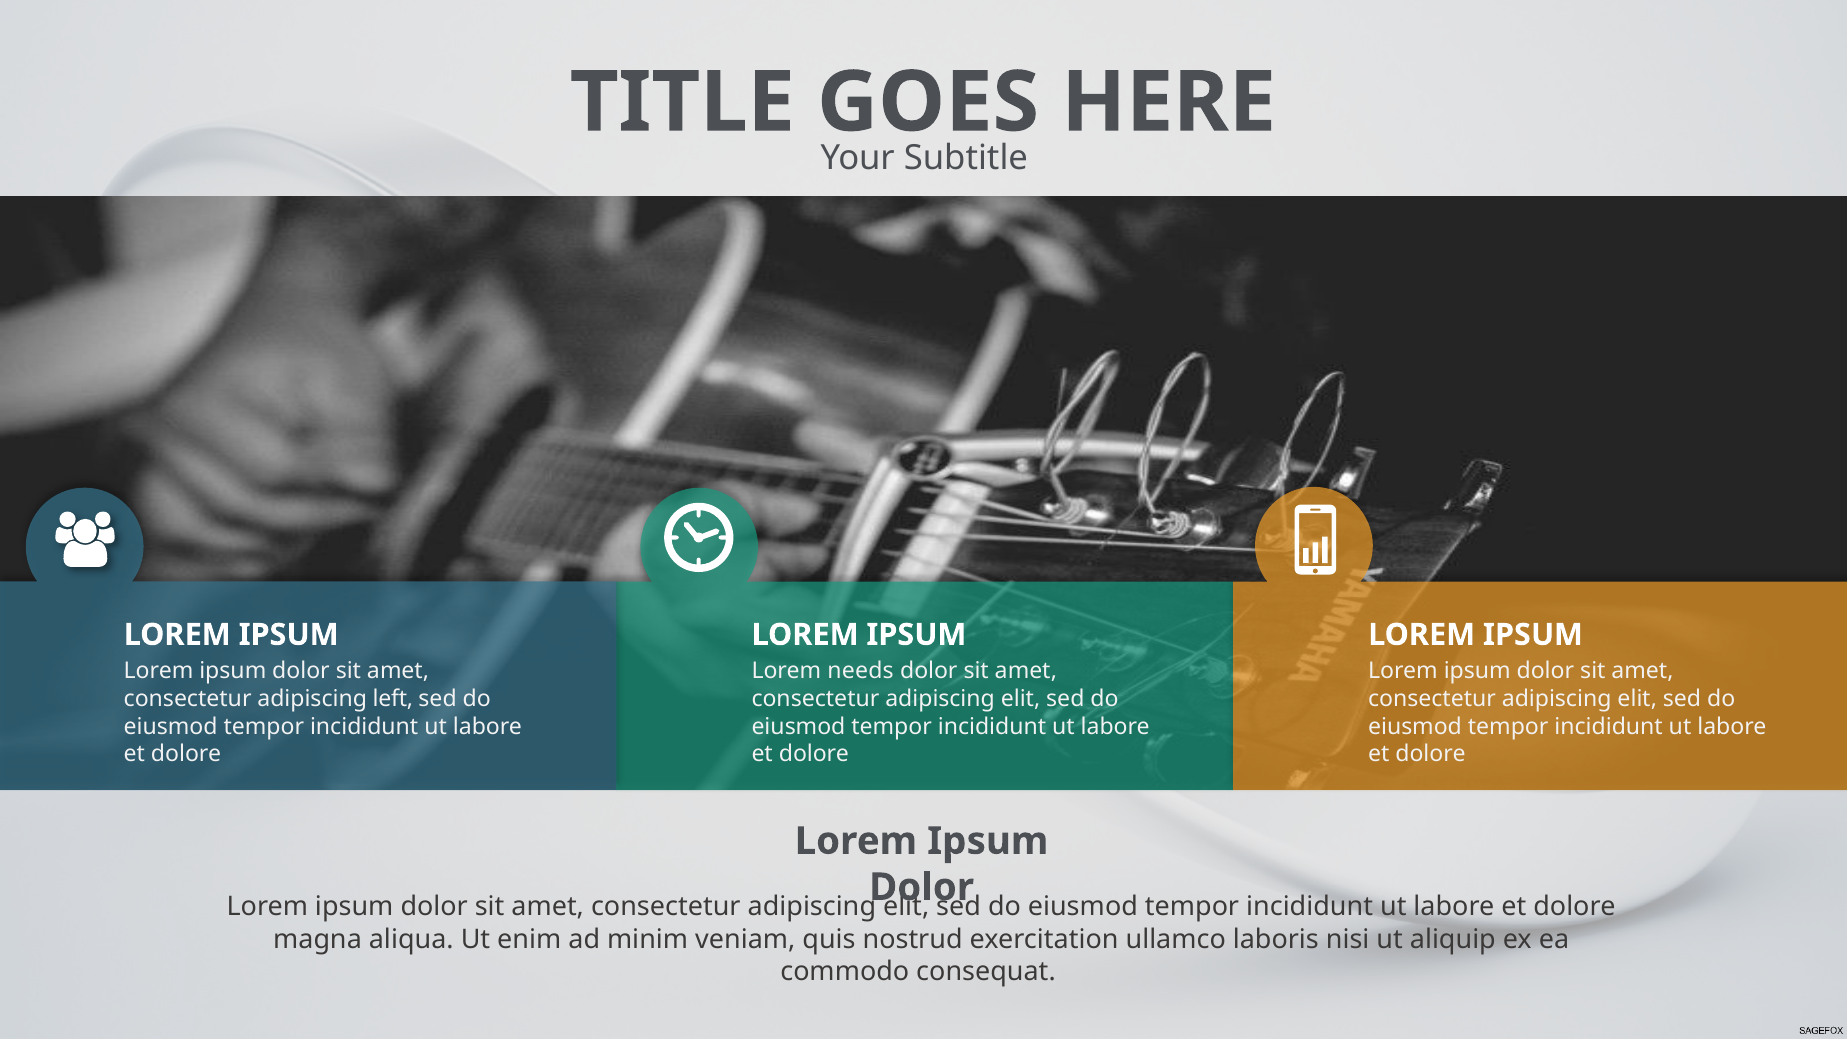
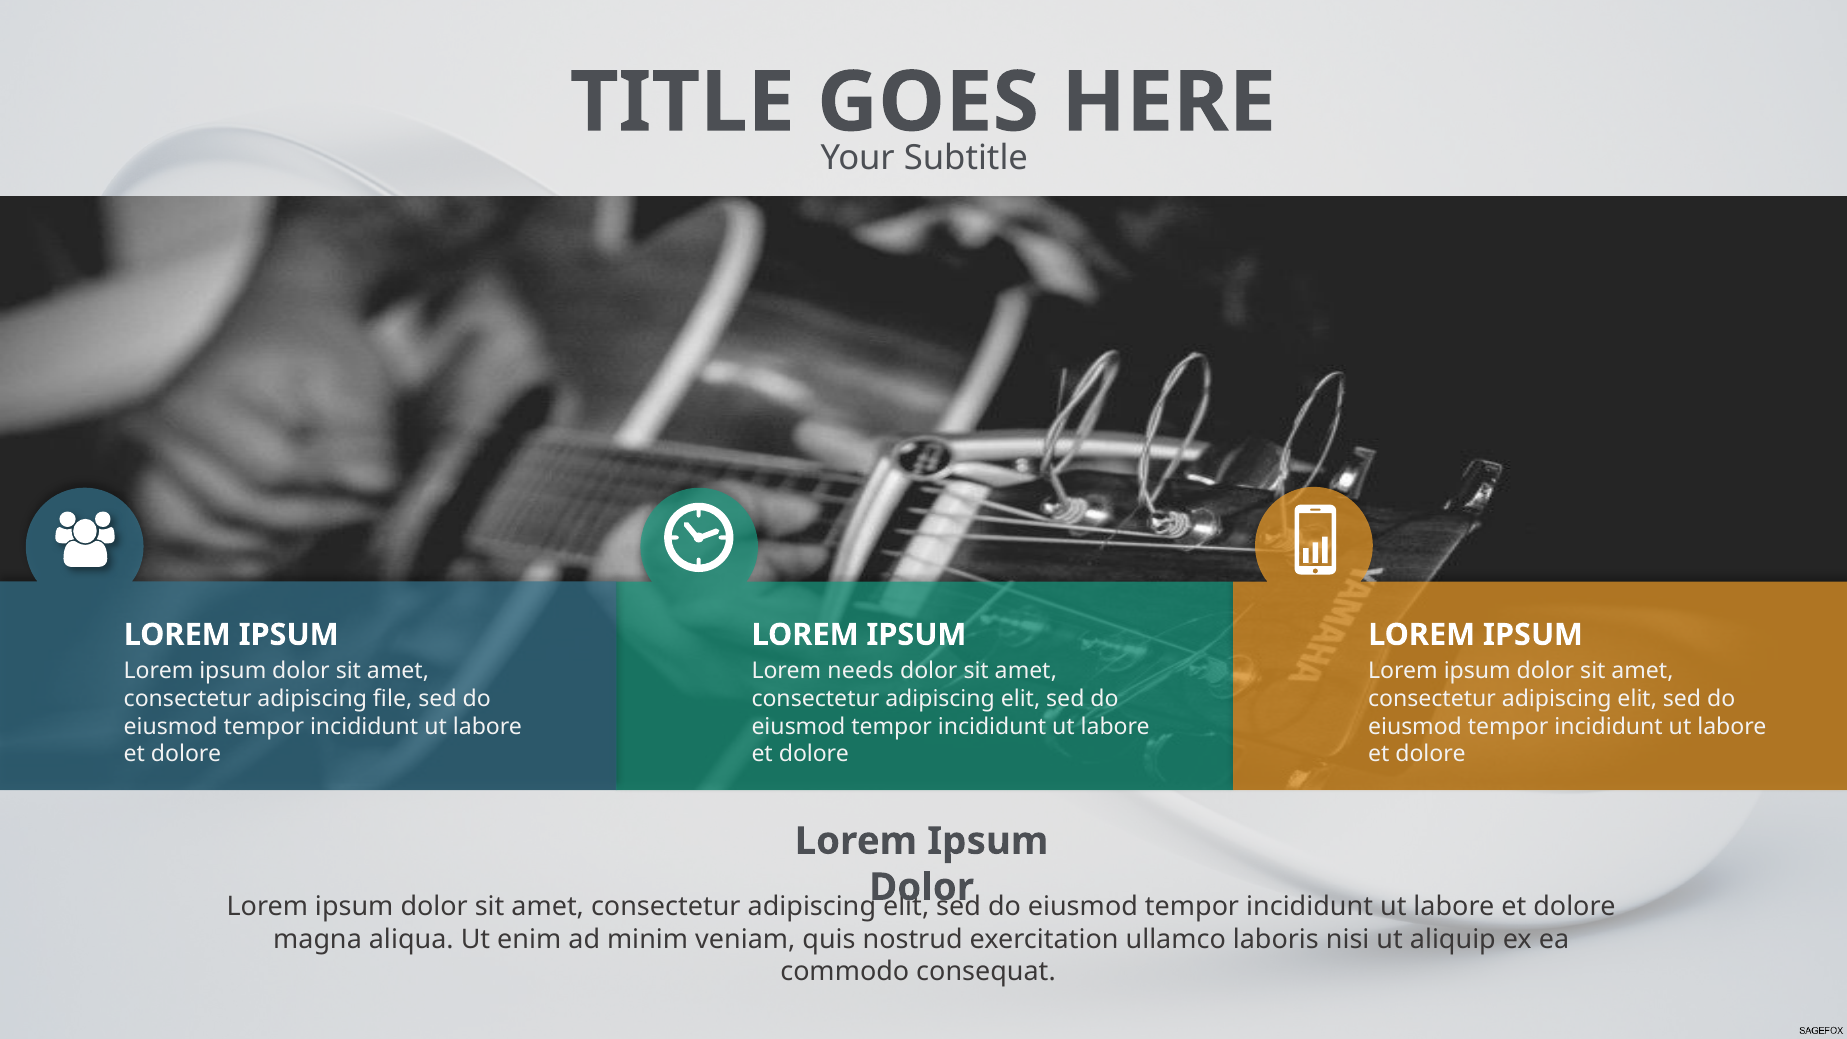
left: left -> file (393, 699)
